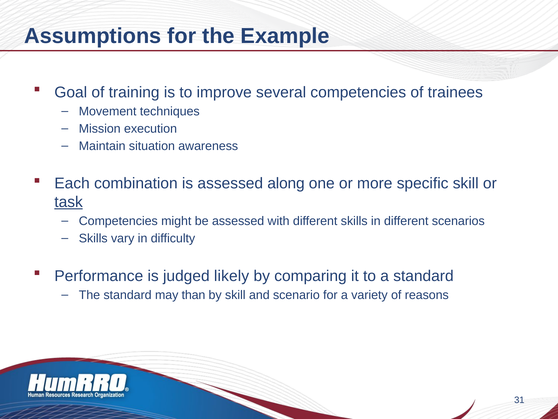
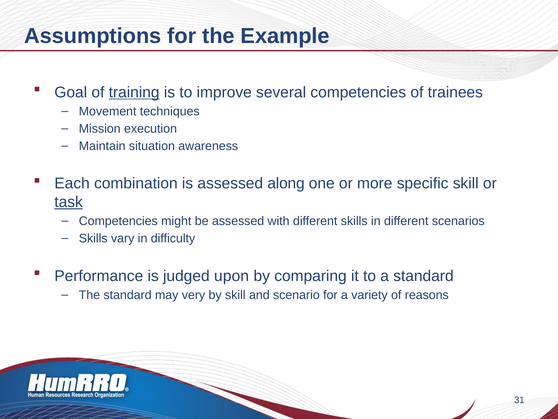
training underline: none -> present (134, 92)
likely: likely -> upon (232, 276)
than: than -> very (193, 295)
